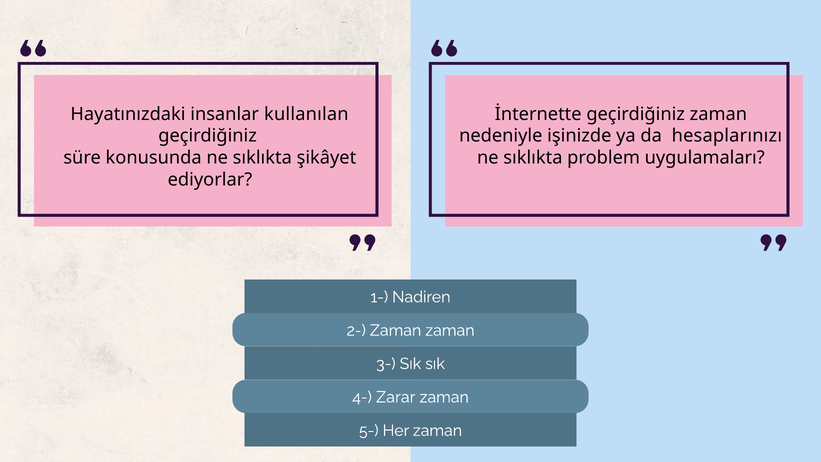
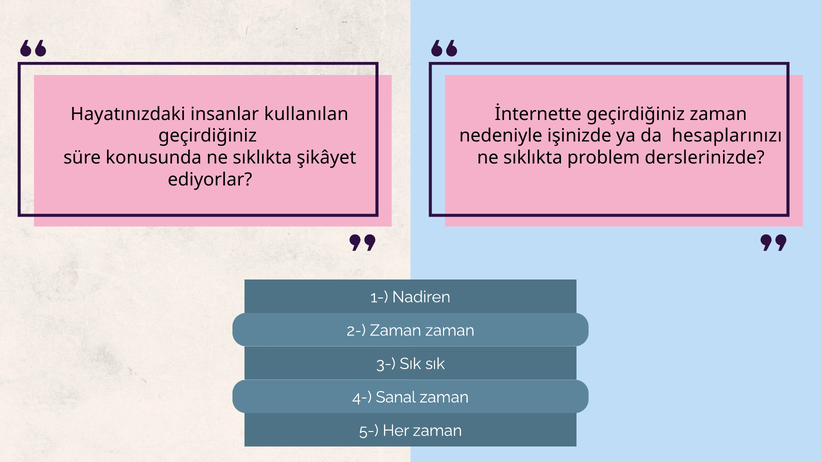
uygulamaları: uygulamaları -> derslerinizde (705, 158)
Zarar: Zarar -> Sanal (396, 397)
